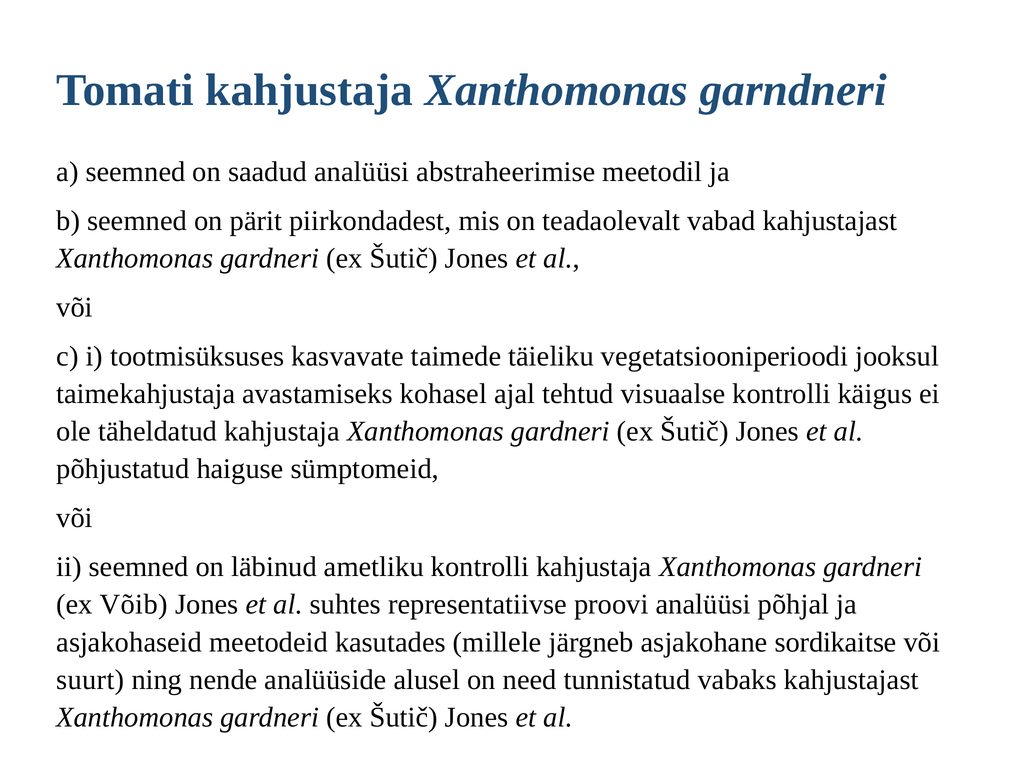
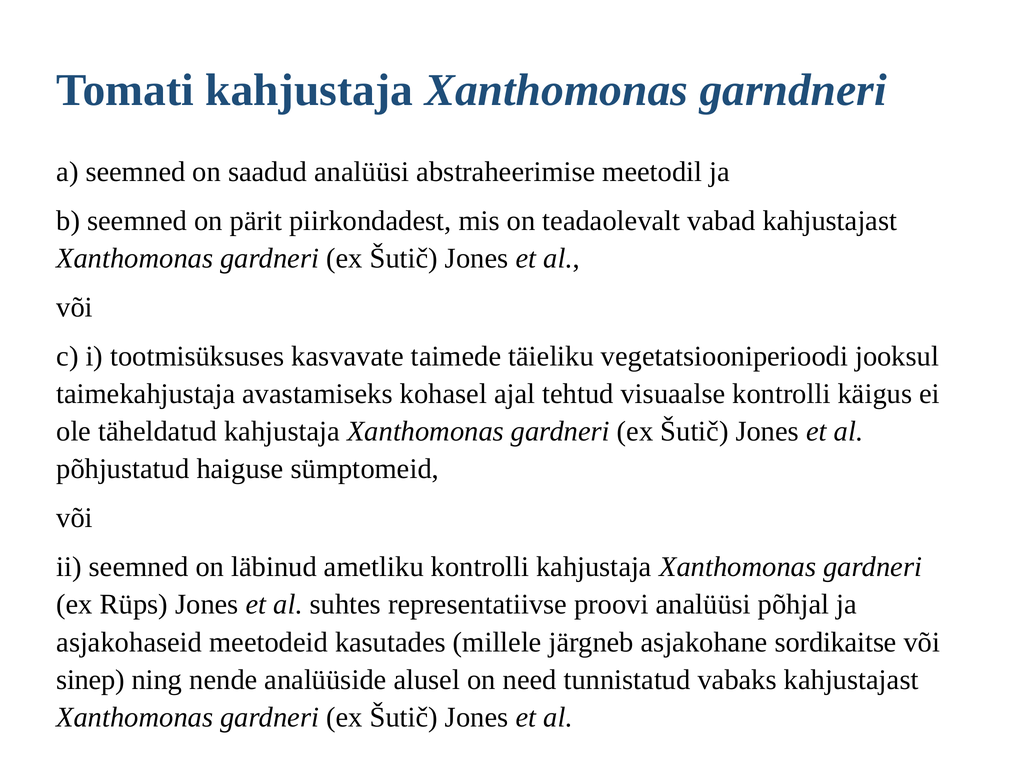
Võib: Võib -> Rüps (134, 604)
suurt: suurt -> sinep (91, 680)
